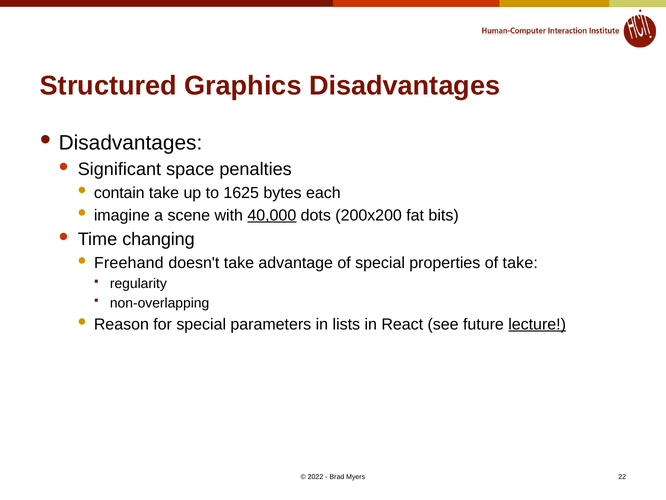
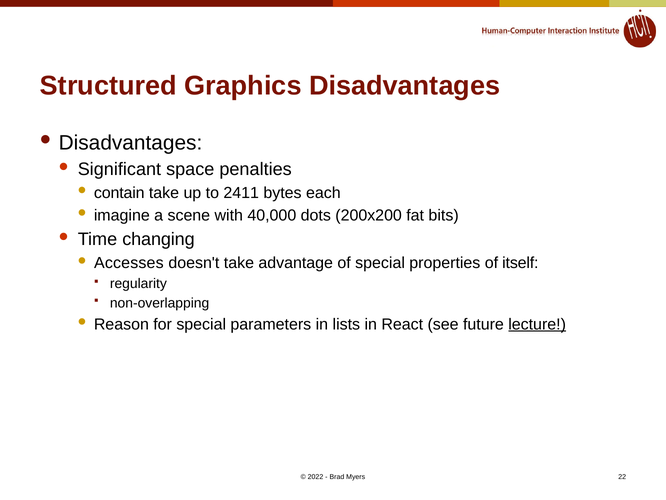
1625: 1625 -> 2411 (241, 193)
40,000 underline: present -> none (272, 215)
Freehand: Freehand -> Accesses (129, 263)
of take: take -> itself (520, 263)
